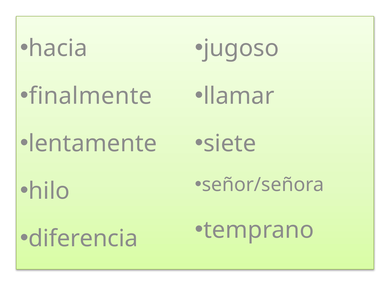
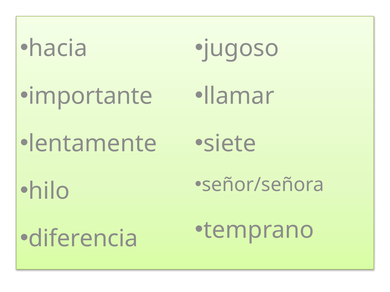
finalmente: finalmente -> importante (91, 96)
